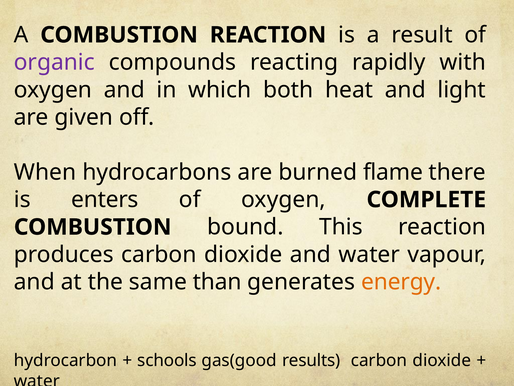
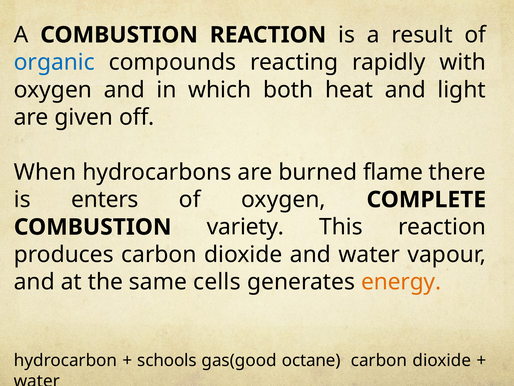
organic colour: purple -> blue (54, 62)
bound: bound -> variety (245, 227)
than: than -> cells (217, 282)
results: results -> octane (311, 360)
